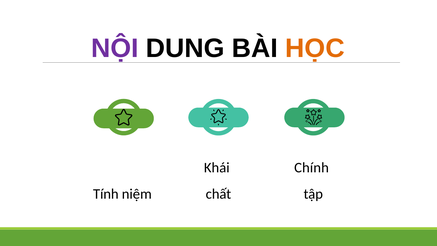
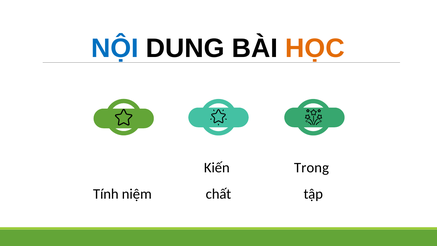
NỘI colour: purple -> blue (115, 48)
Khái: Khái -> Kiến (217, 168)
Chính: Chính -> Trong (312, 168)
